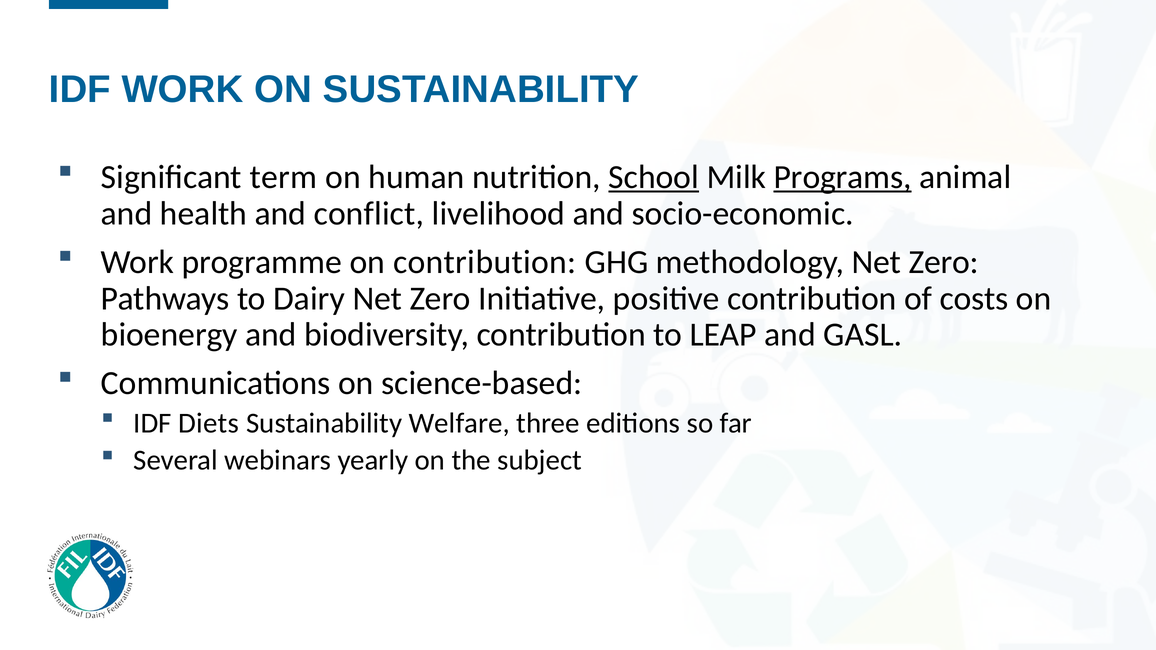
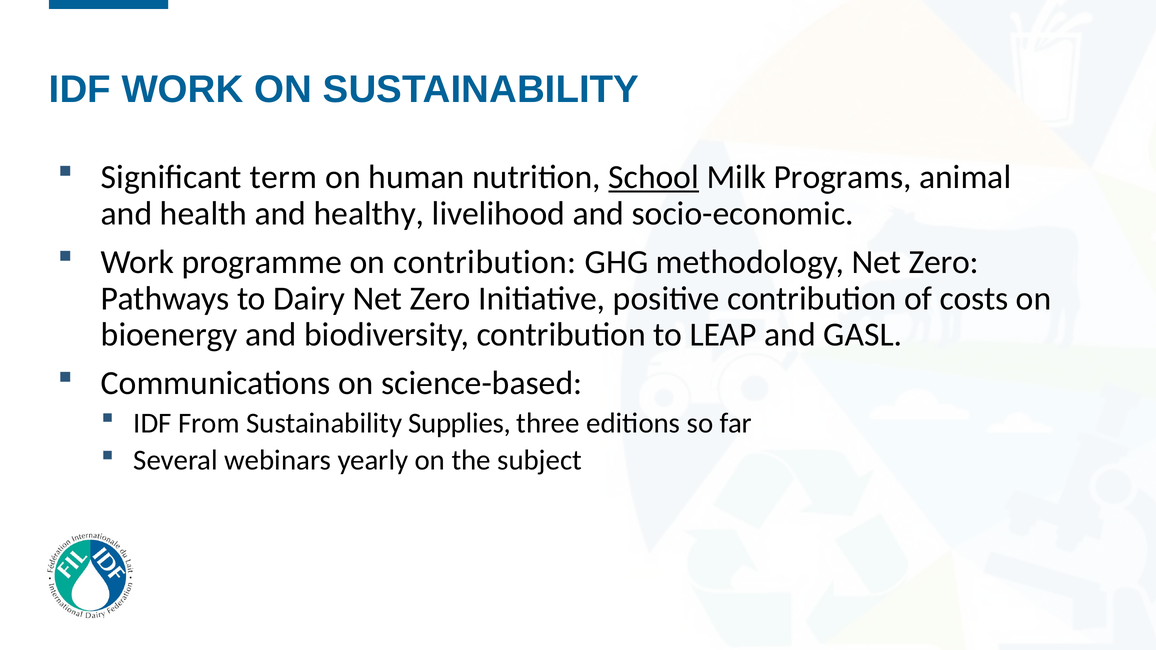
Programs underline: present -> none (843, 177)
conflict: conflict -> healthy (369, 214)
Diets: Diets -> From (209, 423)
Welfare: Welfare -> Supplies (460, 423)
